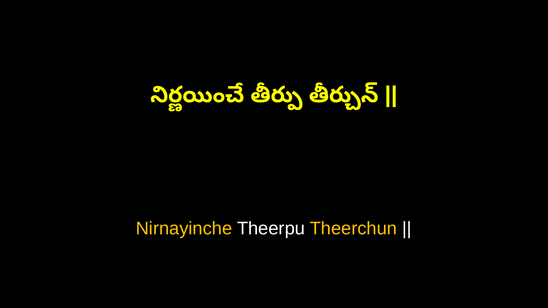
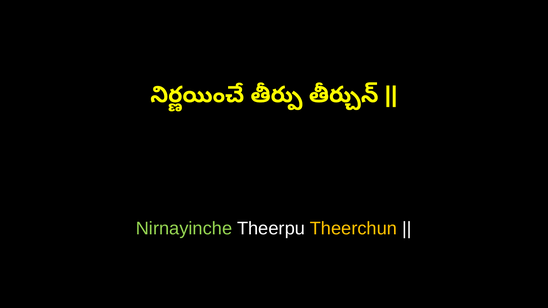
Nirnayinche colour: yellow -> light green (184, 229)
